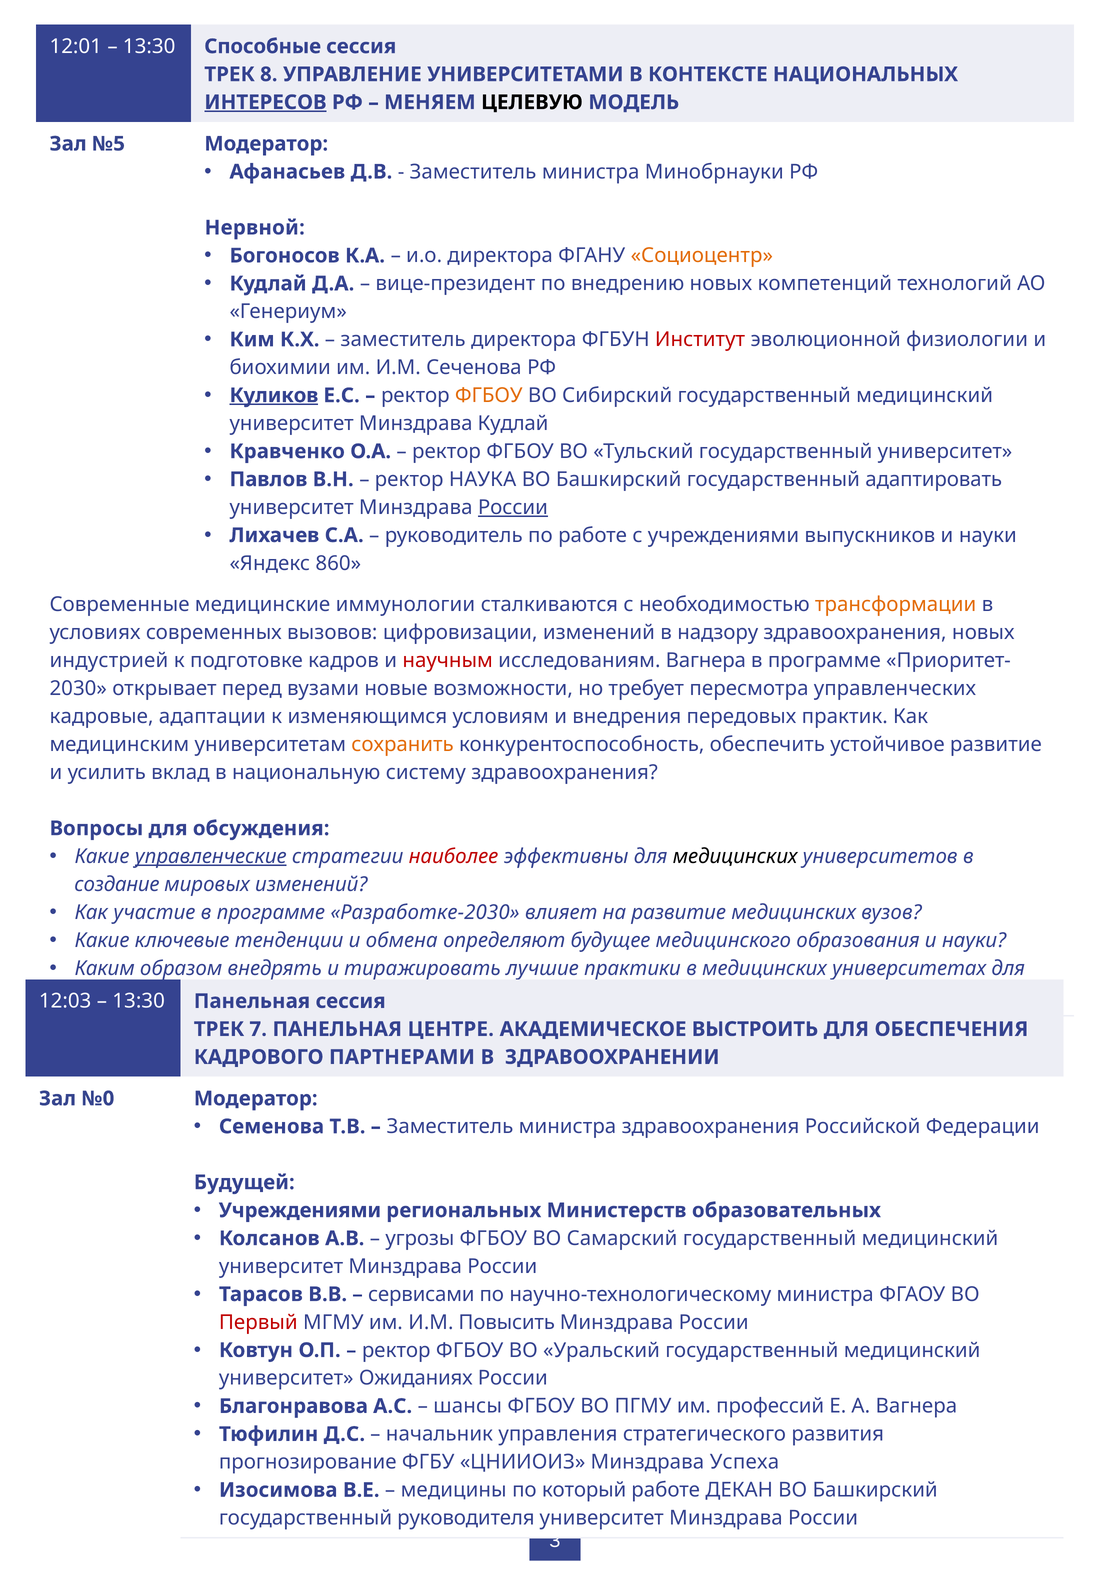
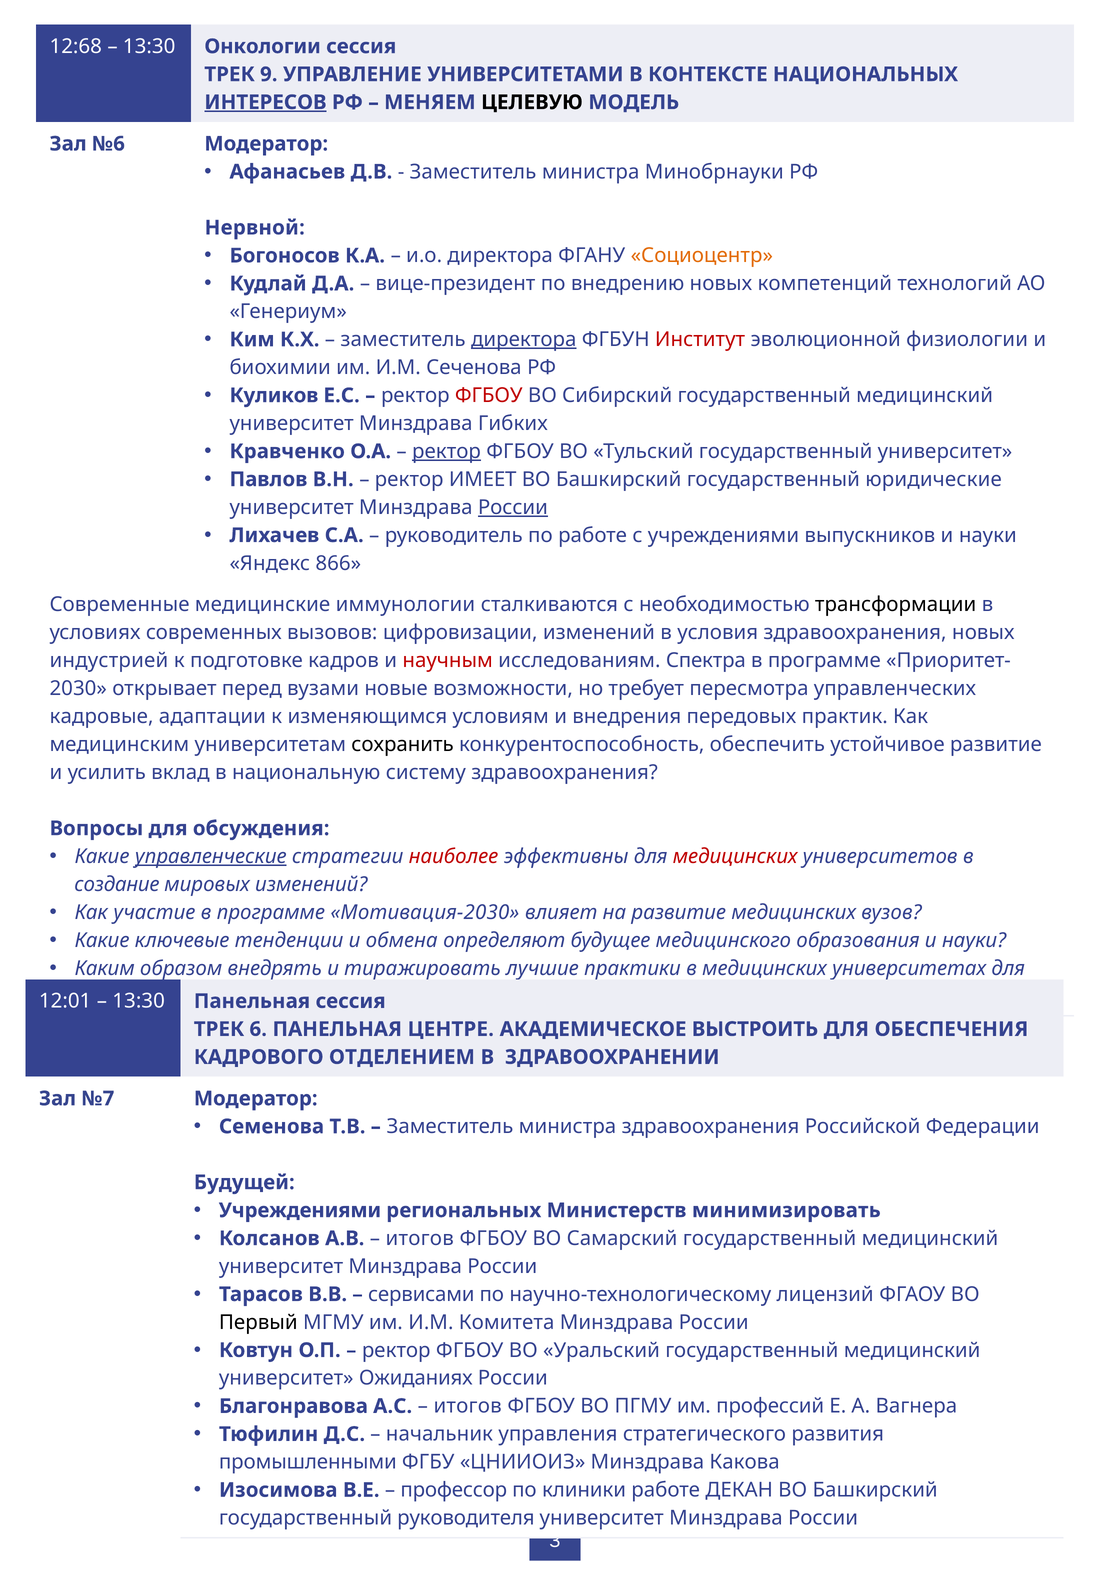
12:01: 12:01 -> 12:68 (76, 46)
Способные: Способные -> Онкологии (263, 46)
8: 8 -> 9 (269, 74)
№5: №5 -> №6 (108, 144)
директора underline: none -> present (524, 340)
Куликов underline: present -> none (274, 395)
ФГБОУ colour: orange -> red (489, 395)
Минздрава Кудлай: Кудлай -> Гибких (513, 423)
ректор underline: none -> present (447, 451)
НАУКА: НАУКА -> ИМЕЕТ (483, 479)
адаптировать: адаптировать -> юридические (934, 479)
860: 860 -> 866 (338, 563)
трансформации colour: orange -> black (896, 605)
надзору: надзору -> условия (718, 633)
исследованиям Вагнера: Вагнера -> Спектра (706, 661)
сохранить colour: orange -> black (403, 744)
медицинских colour: black -> red (735, 856)
Разработке-2030: Разработке-2030 -> Мотивация-2030 (425, 912)
12:03: 12:03 -> 12:01 (65, 1001)
7: 7 -> 6 (258, 1029)
ПАРТНЕРАМИ: ПАРТНЕРАМИ -> ОТДЕЛЕНИЕМ (402, 1057)
№0: №0 -> №7 (98, 1098)
образовательных: образовательных -> минимизировать (786, 1210)
угрозы: угрозы -> итогов (420, 1238)
научно-технологическому министра: министра -> лицензий (825, 1294)
Первый colour: red -> black (258, 1322)
Повысить: Повысить -> Комитета (507, 1322)
шансы: шансы -> итогов (468, 1406)
прогнозирование: прогнозирование -> промышленными (308, 1462)
Успеха: Успеха -> Какова (745, 1462)
медицины: медицины -> профессор (454, 1490)
который: который -> клиники (584, 1490)
